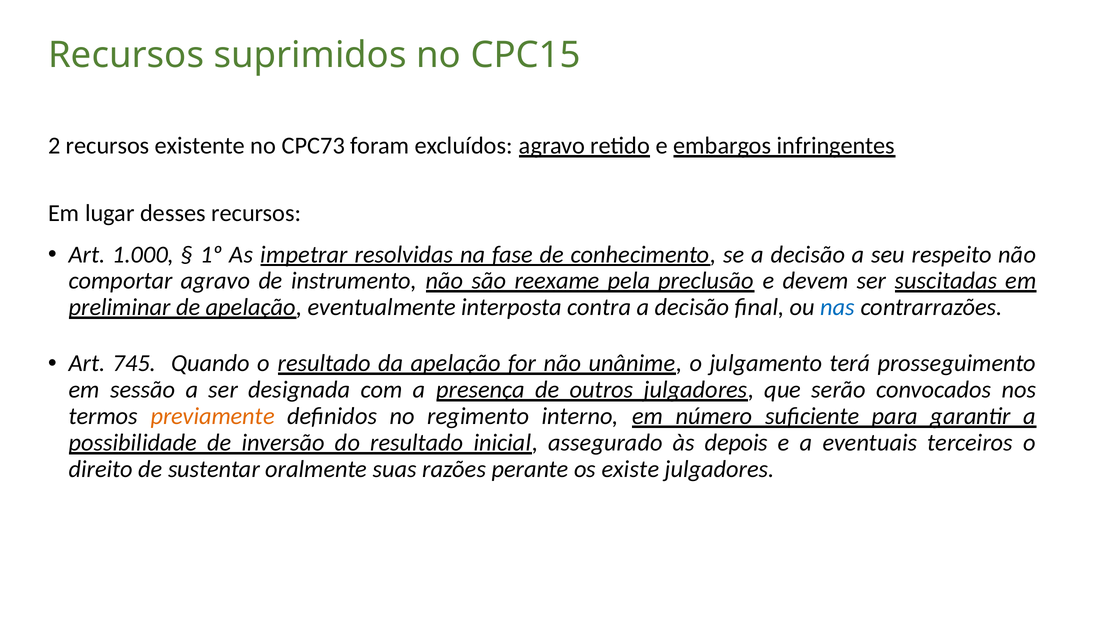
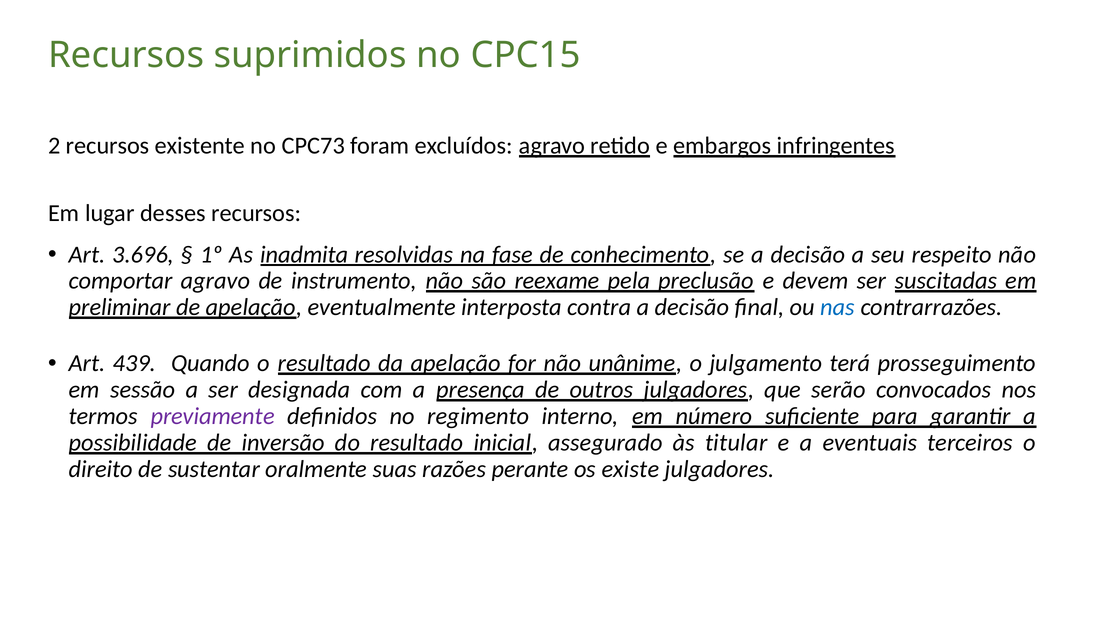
1.000: 1.000 -> 3.696 (143, 254)
impetrar: impetrar -> inadmita (304, 254)
745: 745 -> 439 (135, 363)
previamente colour: orange -> purple (213, 416)
depois: depois -> titular (736, 442)
